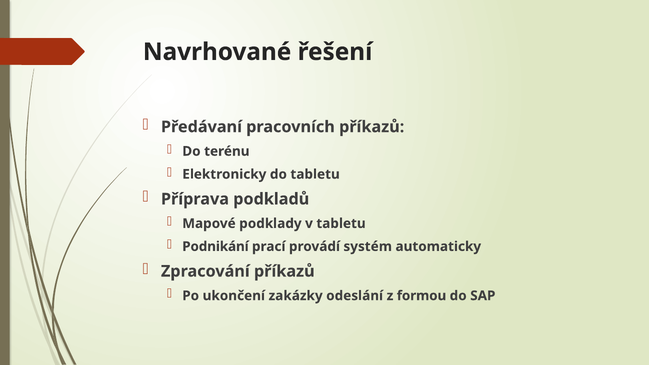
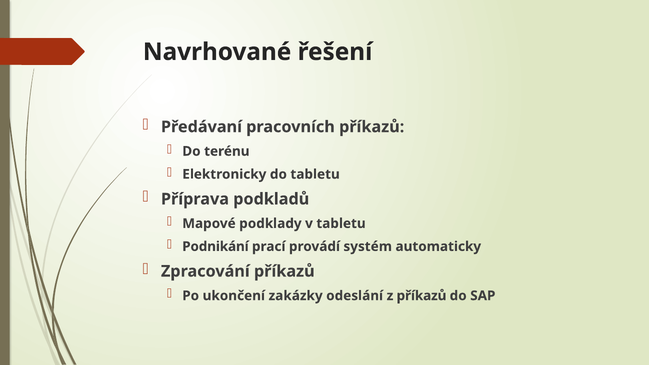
z formou: formou -> příkazů (422, 296)
